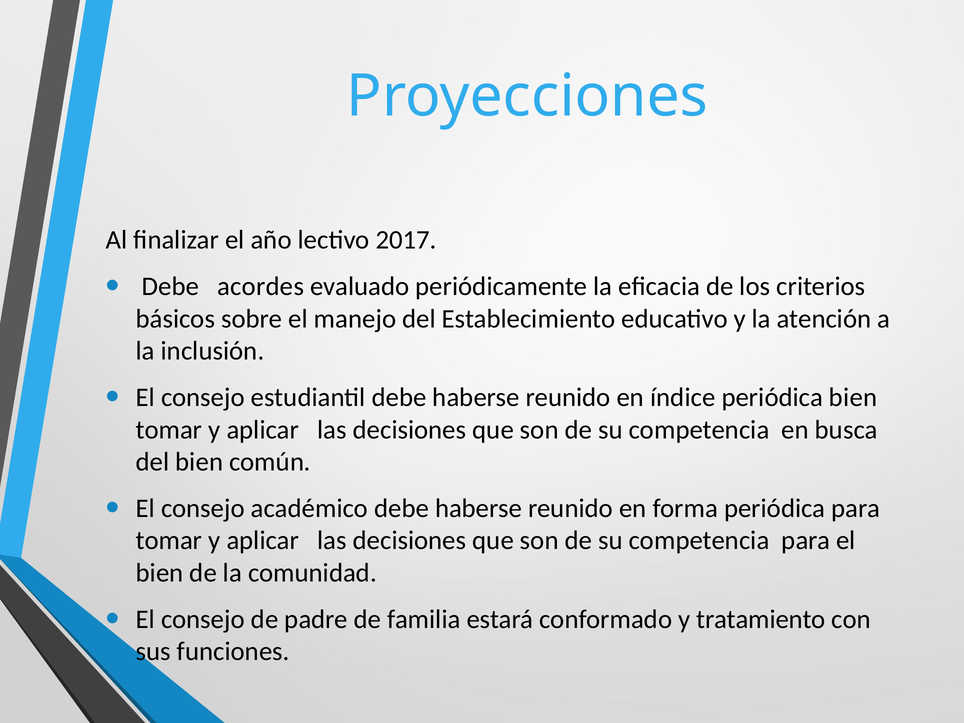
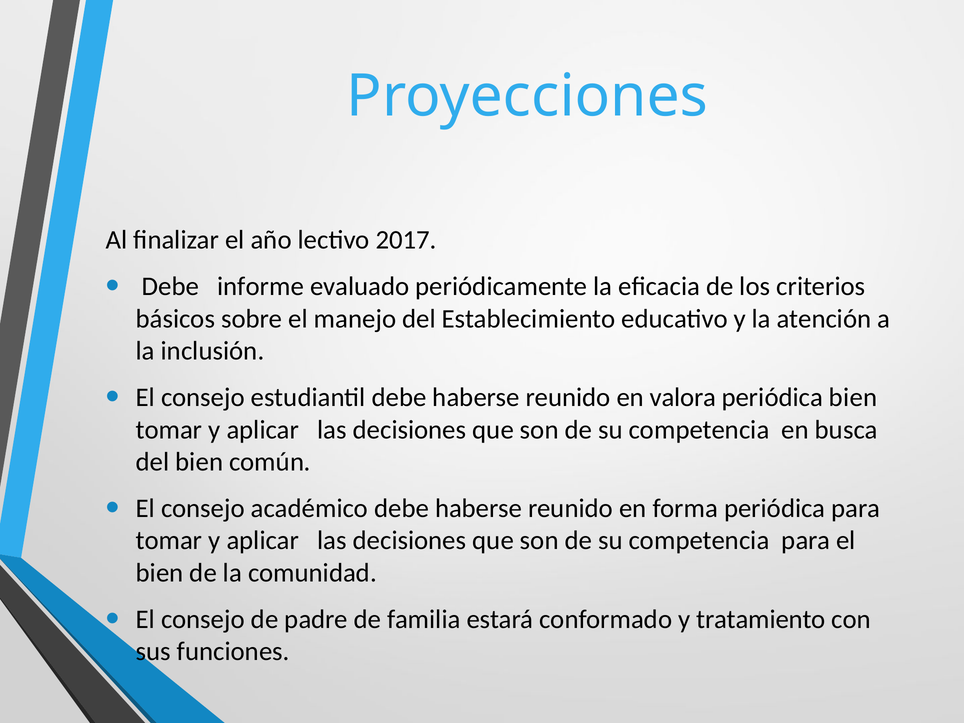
acordes: acordes -> informe (261, 287)
índice: índice -> valora (683, 398)
